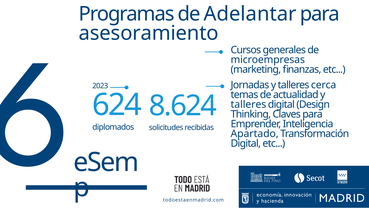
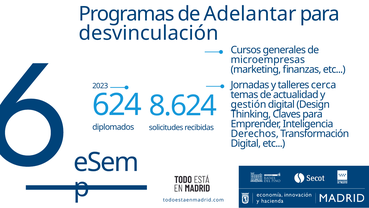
asesoramiento: asesoramiento -> desvinculación (149, 33)
talleres: talleres -> gestión (248, 104)
Apartado: Apartado -> Derechos (255, 133)
